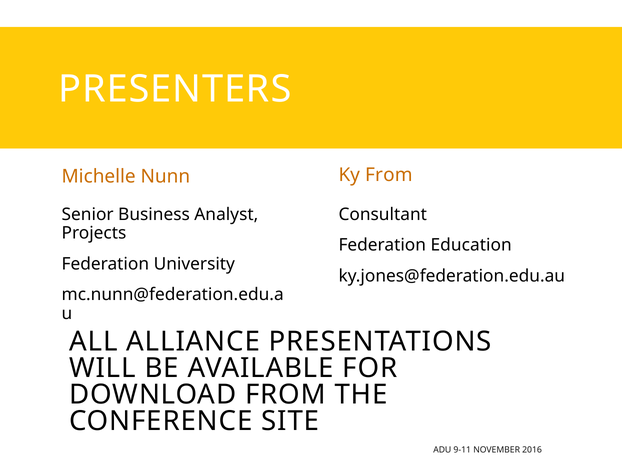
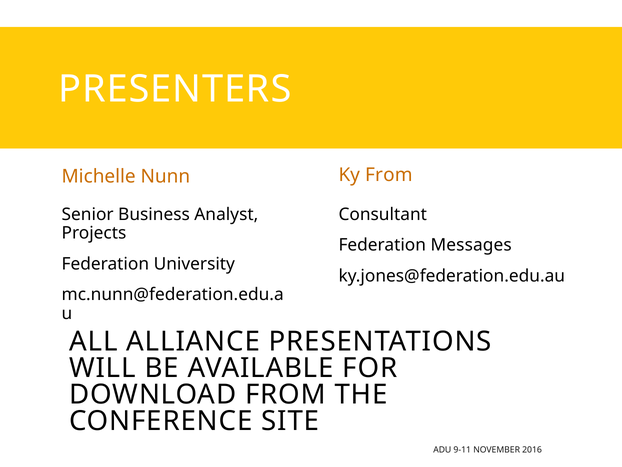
Education: Education -> Messages (471, 245)
